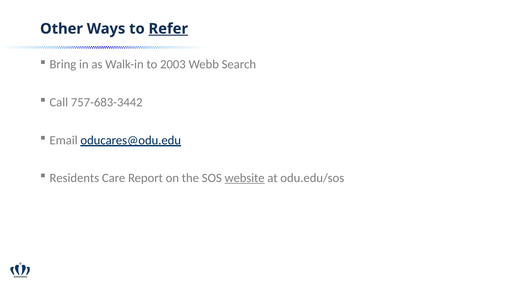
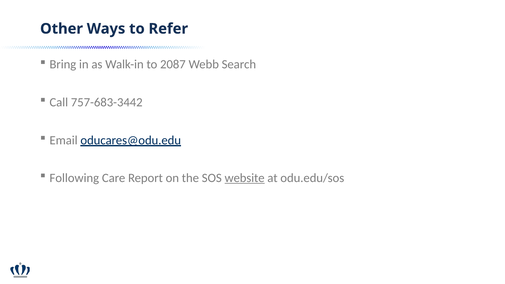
Refer underline: present -> none (168, 29)
2003: 2003 -> 2087 (173, 64)
Residents: Residents -> Following (74, 178)
